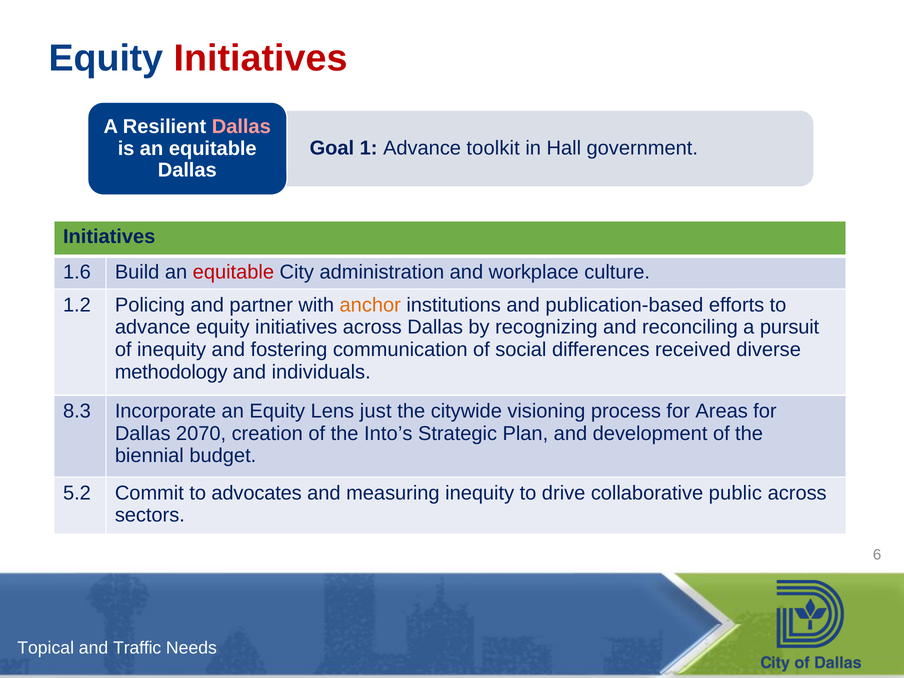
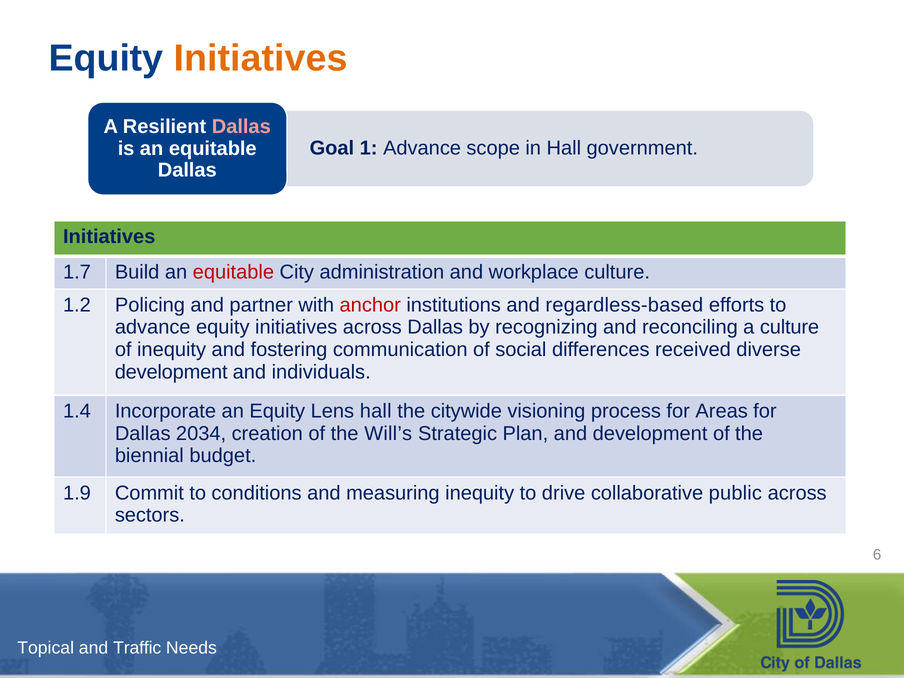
Initiatives colour: red -> orange (261, 58)
toolkit: toolkit -> scope (493, 148)
1.6: 1.6 -> 1.7 (77, 272)
anchor colour: orange -> red (370, 305)
publication-based: publication-based -> regardless-based (624, 305)
a pursuit: pursuit -> culture (790, 327)
methodology: methodology -> development (171, 372)
8.3: 8.3 -> 1.4 (77, 411)
Lens just: just -> hall (376, 411)
2070: 2070 -> 2034 (201, 434)
Into’s: Into’s -> Will’s (388, 434)
5.2: 5.2 -> 1.9 (77, 493)
advocates: advocates -> conditions (257, 493)
